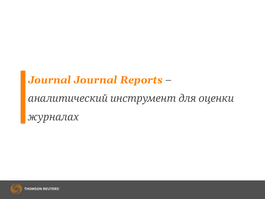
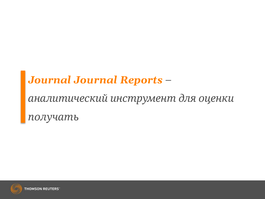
журналах: журналах -> получать (54, 117)
